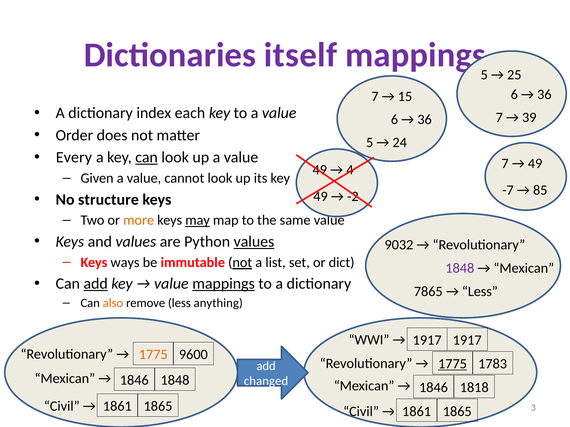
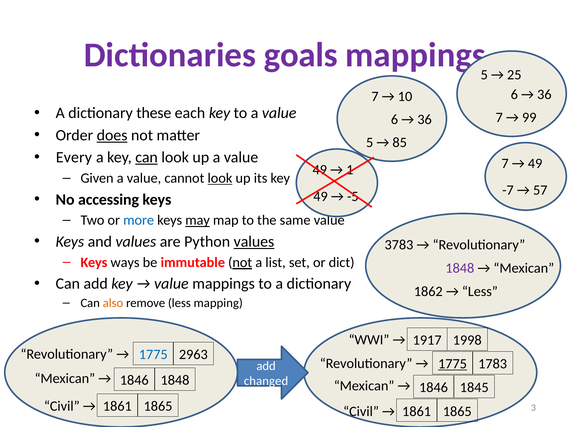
itself: itself -> goals (301, 55)
15: 15 -> 10 (405, 97)
index: index -> these (154, 113)
39: 39 -> 99 (529, 118)
does underline: none -> present (112, 135)
24: 24 -> 85 (400, 143)
4: 4 -> 1 (350, 170)
look underline: none -> present (220, 178)
85: 85 -> 57 (540, 190)
-2: -2 -> -5 (353, 197)
structure: structure -> accessing (109, 200)
more colour: orange -> blue (139, 221)
9032: 9032 -> 3783 (399, 245)
add underline: present -> none (96, 284)
mappings underline: present -> none (224, 284)
7865: 7865 -> 1862 (428, 292)
anything: anything -> mapping (218, 303)
1917: 1917 -> 1998 (467, 341)
1775 colour: orange -> blue (153, 355)
9600: 9600 -> 2963 (193, 355)
1818: 1818 -> 1845 (474, 388)
